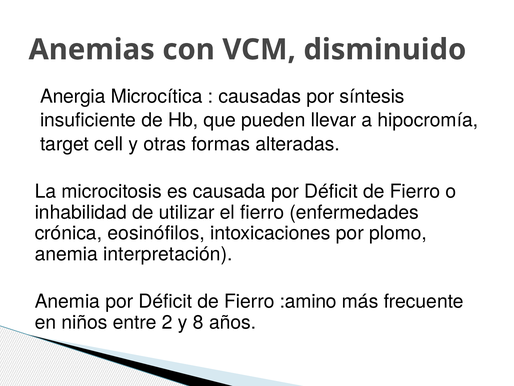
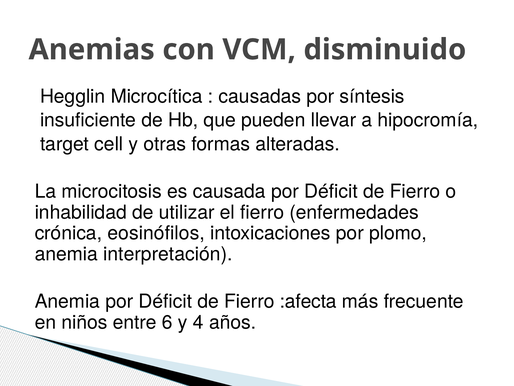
Anergia: Anergia -> Hegglin (73, 96)
:amino: :amino -> :afecta (308, 301)
2: 2 -> 6 (167, 322)
8: 8 -> 4 (198, 322)
